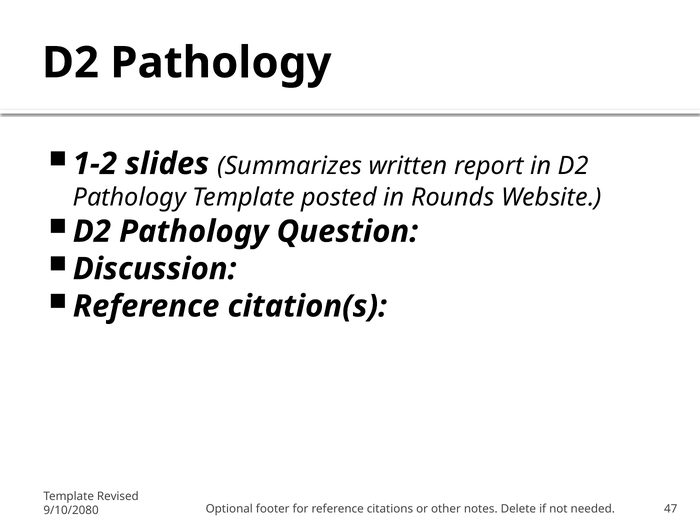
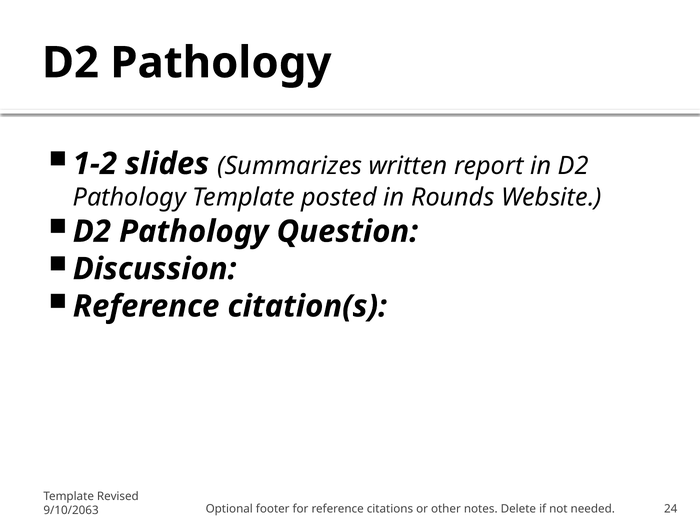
47: 47 -> 24 (671, 509)
9/10/2080: 9/10/2080 -> 9/10/2063 (71, 511)
